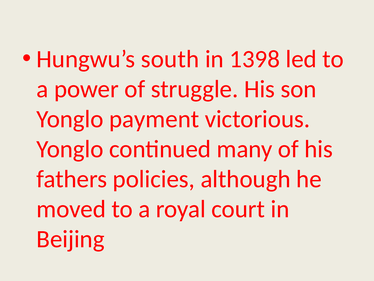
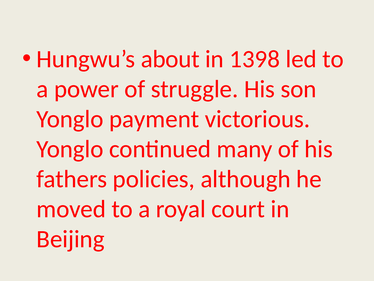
south: south -> about (170, 59)
